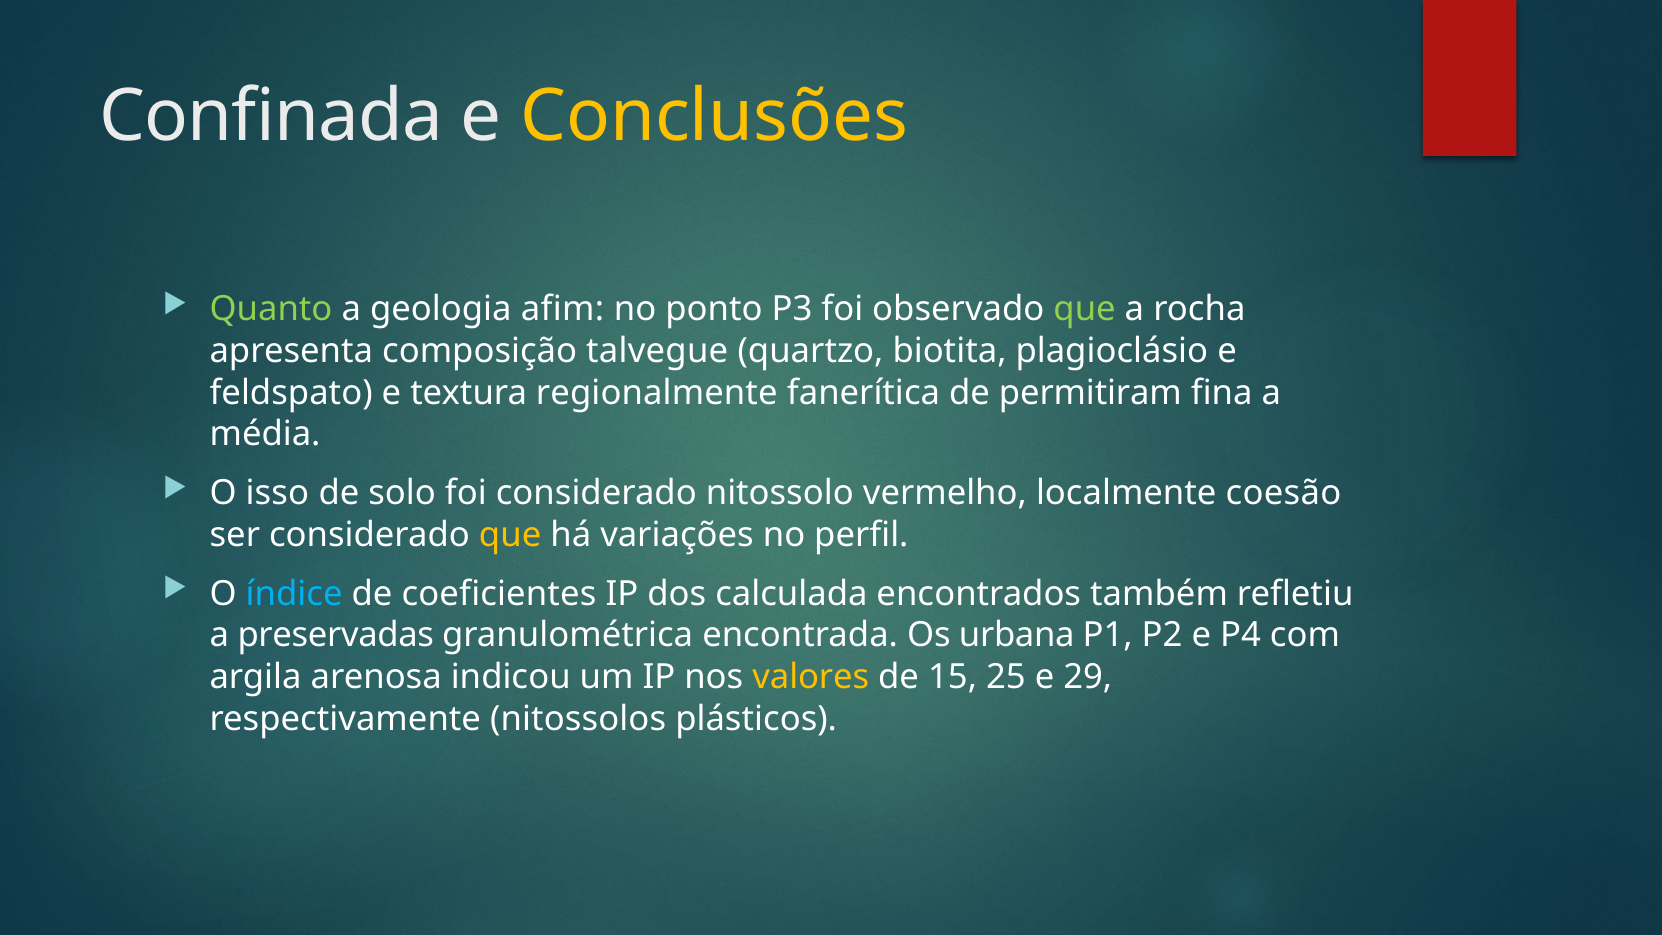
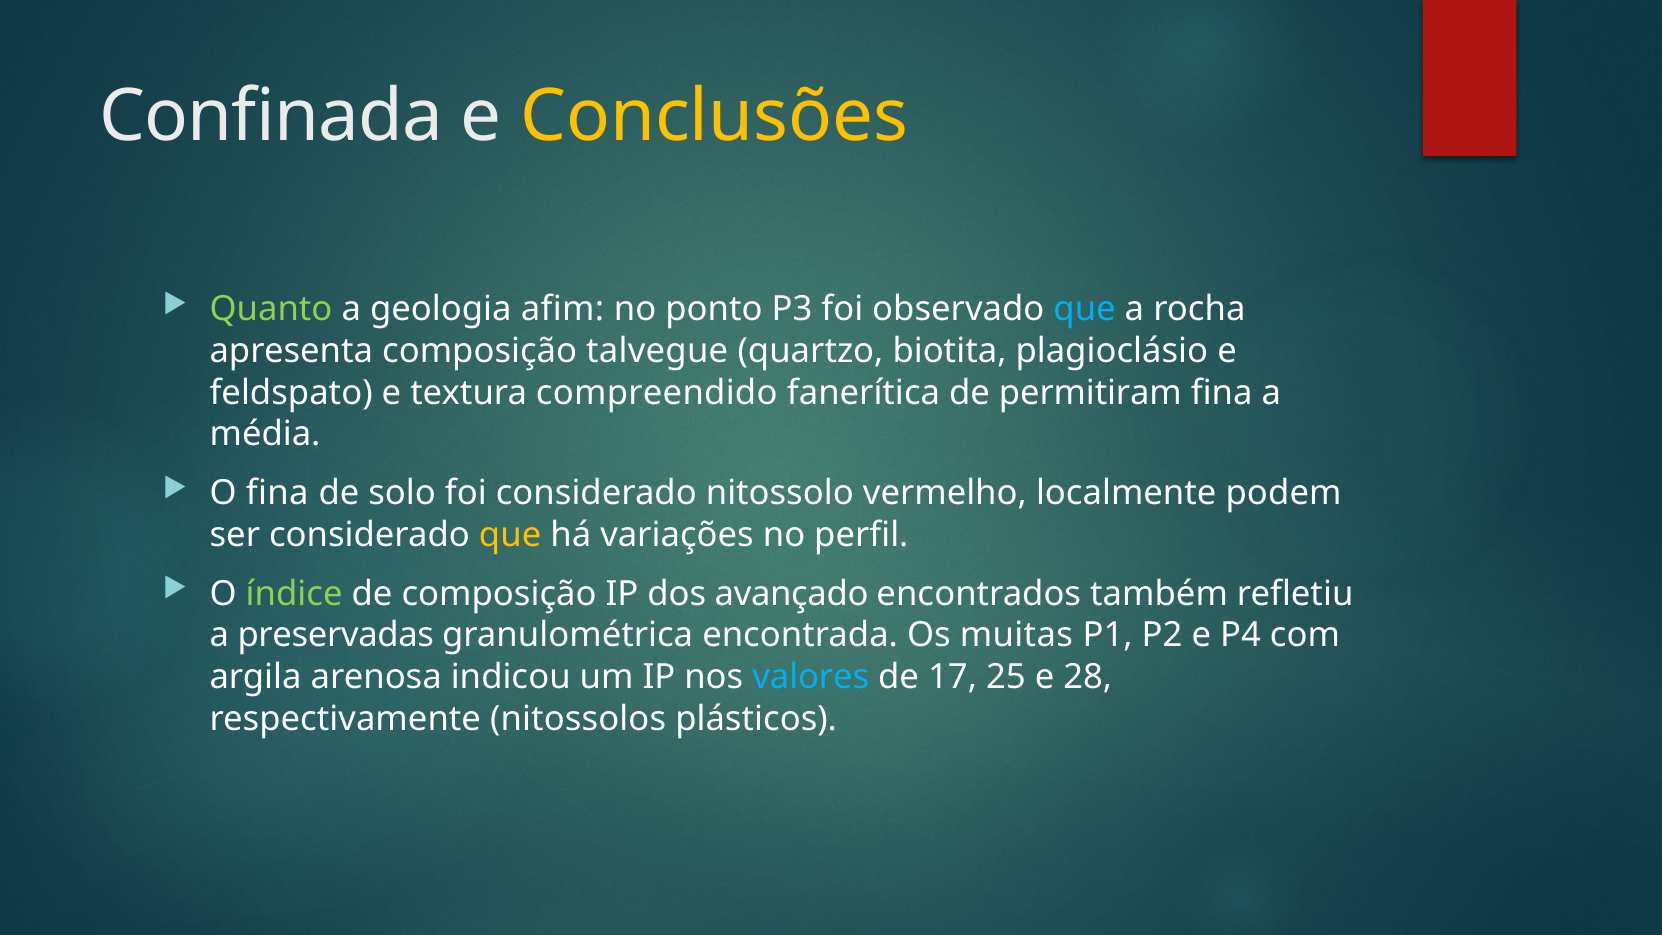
que colour: light green -> light blue (1085, 309)
regionalmente: regionalmente -> compreendido (657, 393)
O isso: isso -> fina (277, 493)
coesão: coesão -> podem (1284, 493)
índice colour: light blue -> light green (294, 594)
de coeficientes: coeficientes -> composição (499, 594)
calculada: calculada -> avançado (792, 594)
urbana: urbana -> muitas (1016, 635)
valores colour: yellow -> light blue (811, 677)
15: 15 -> 17 (953, 677)
29: 29 -> 28 (1088, 677)
